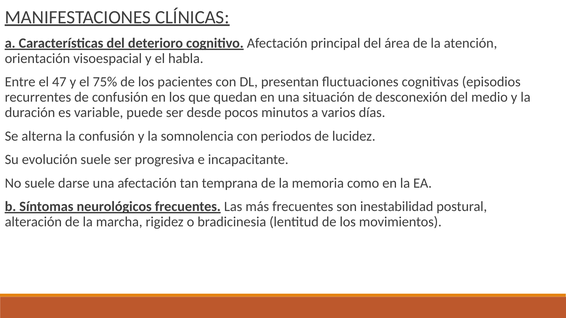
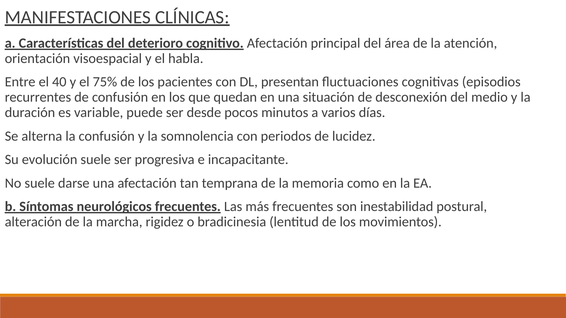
47: 47 -> 40 (59, 82)
